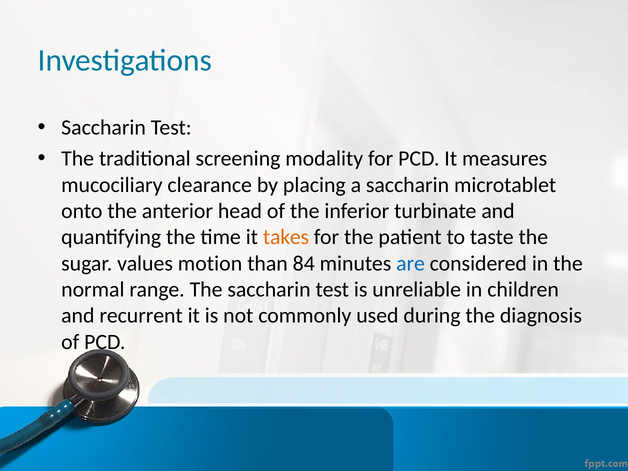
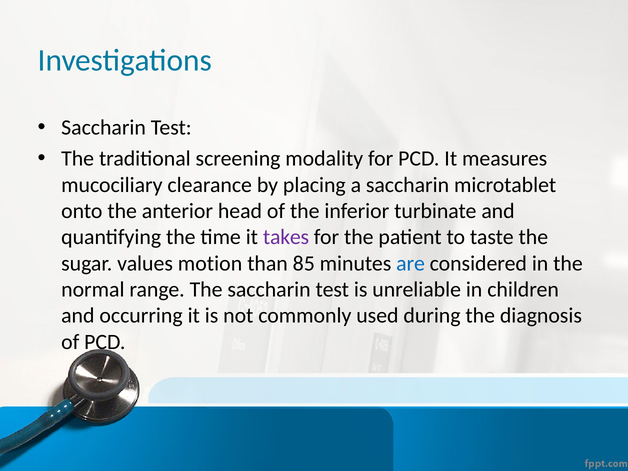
takes colour: orange -> purple (286, 237)
84: 84 -> 85 (304, 263)
recurrent: recurrent -> occurring (141, 316)
